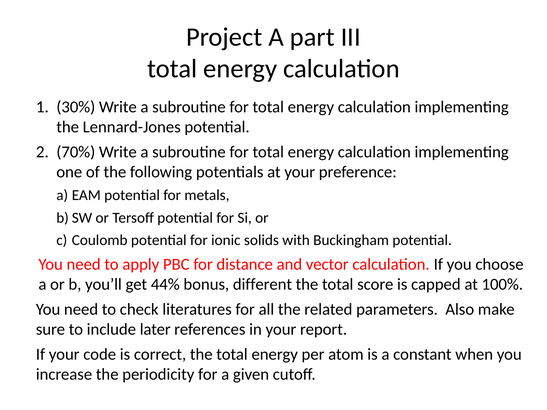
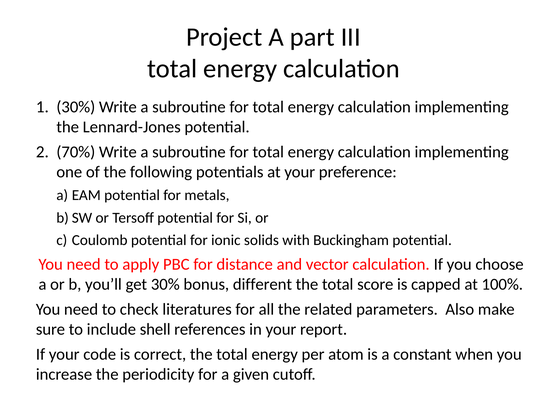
get 44%: 44% -> 30% (165, 285)
later: later -> shell (155, 330)
